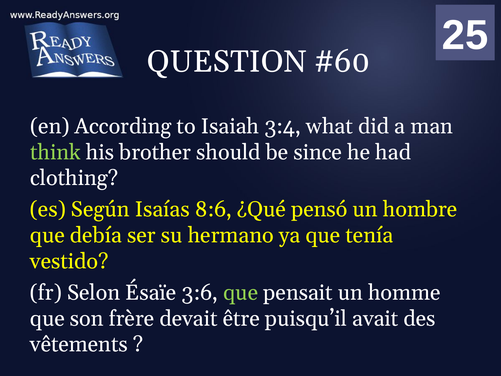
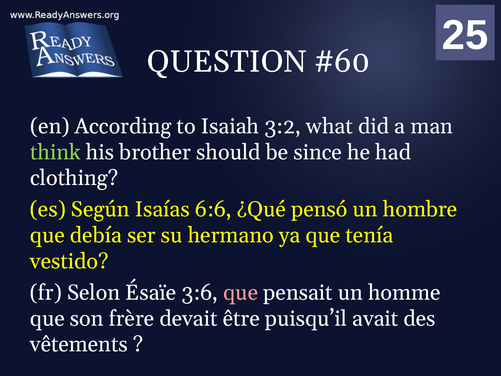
3:4: 3:4 -> 3:2 (283, 126)
8:6: 8:6 -> 6:6 (213, 209)
que colour: light green -> pink (241, 292)
